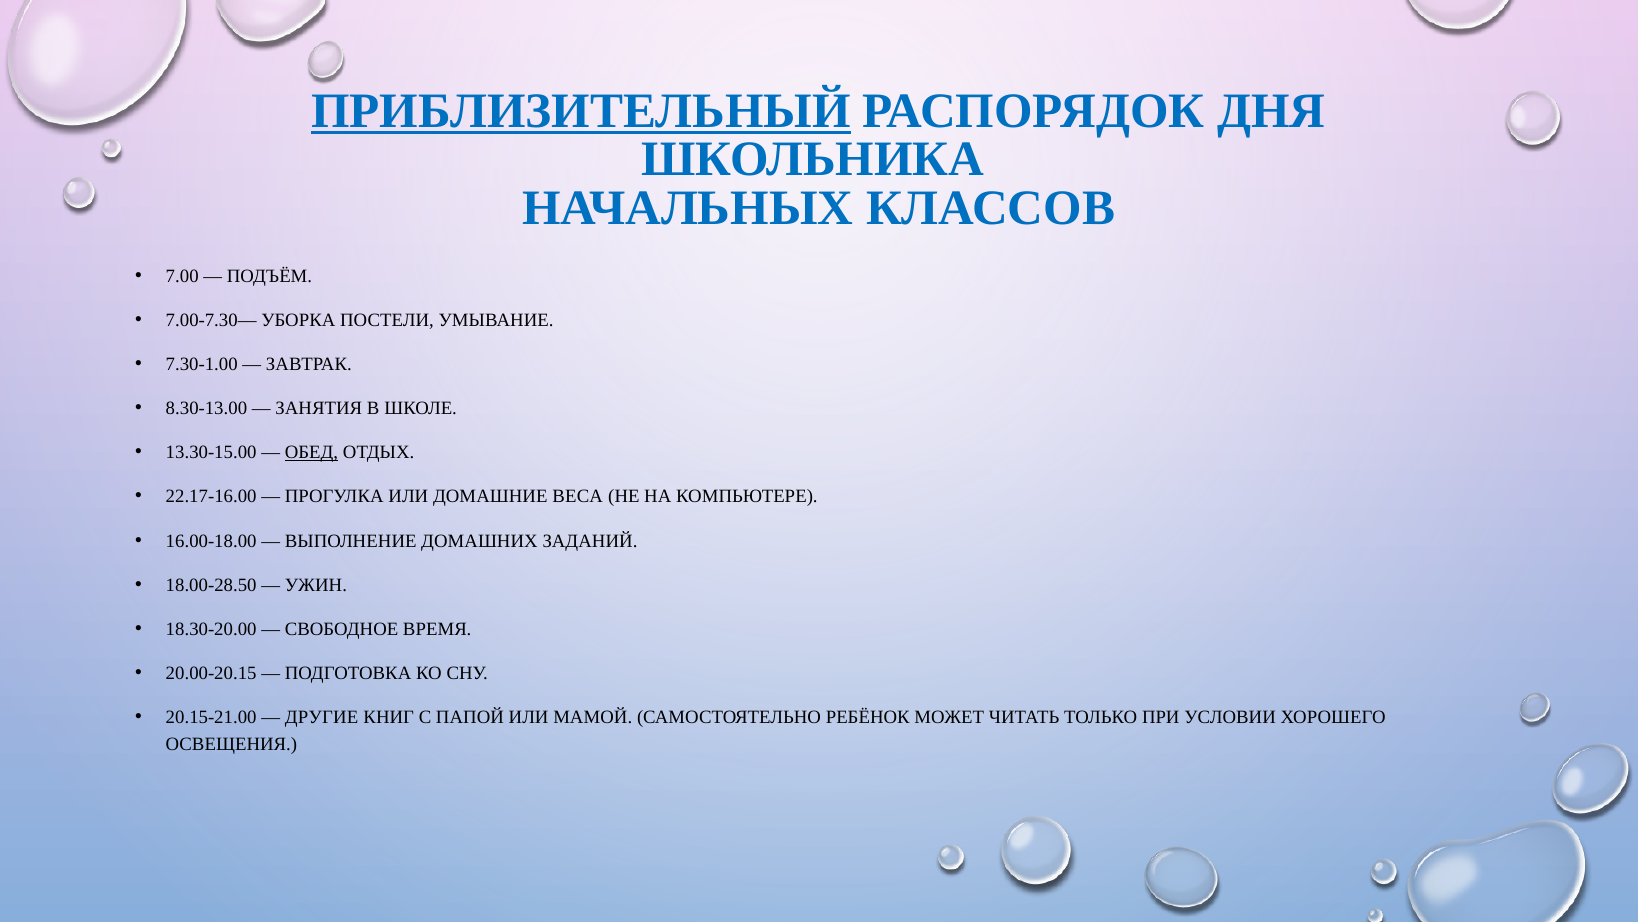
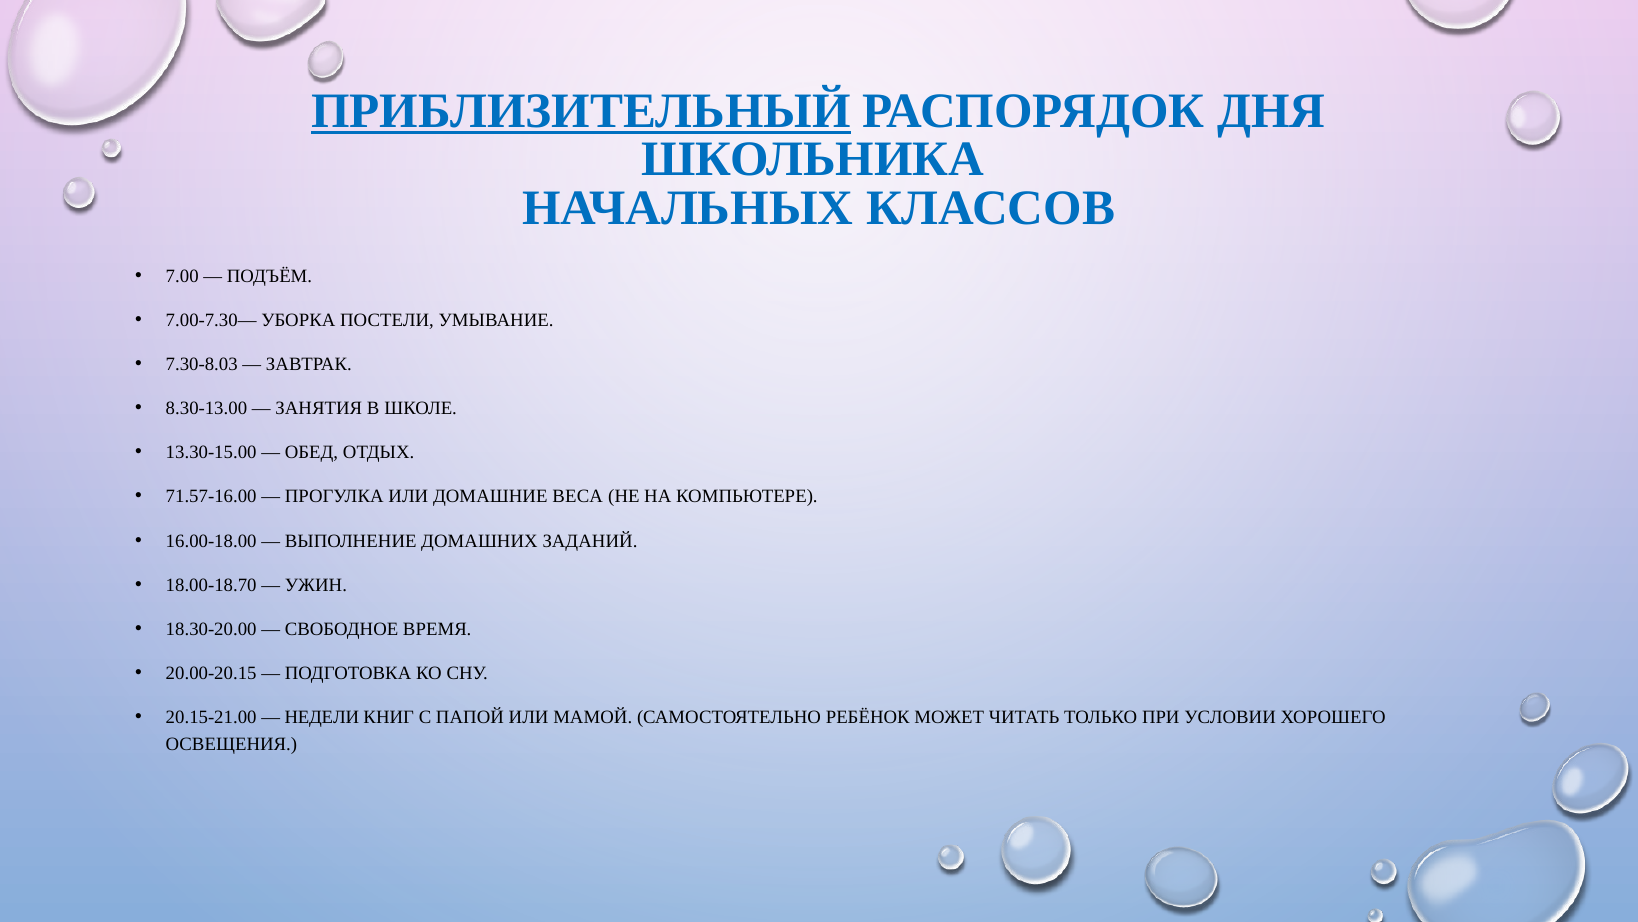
7.30-1.00: 7.30-1.00 -> 7.30-8.03 (202, 364)
ОБЕД underline: present -> none (311, 452)
22.17-16.00: 22.17-16.00 -> 71.57-16.00 (211, 496)
18.00-28.50: 18.00-28.50 -> 18.00-18.70 (211, 585)
ДРУГИЕ: ДРУГИЕ -> НЕДЕЛИ (322, 717)
